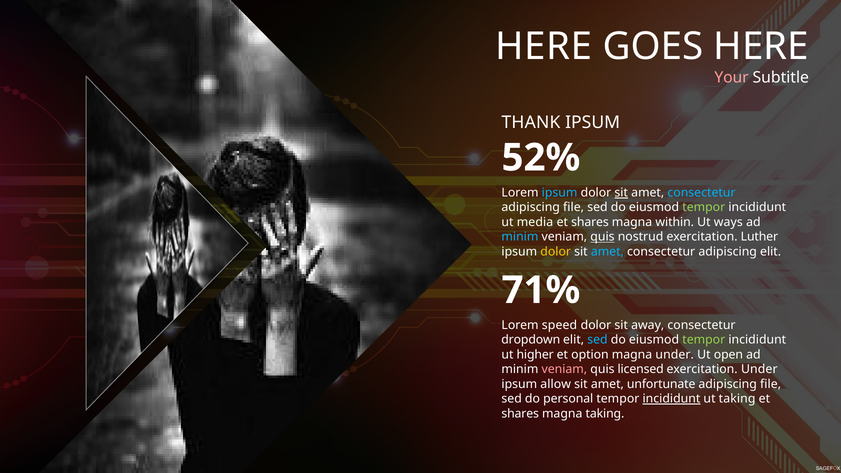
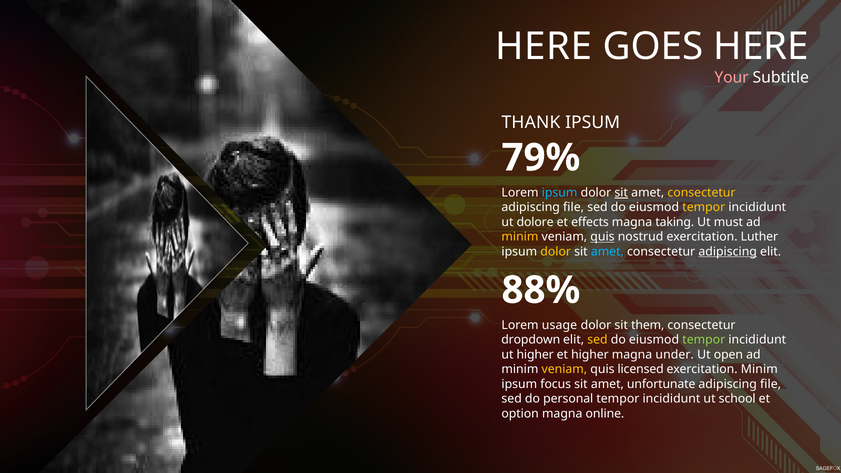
52%: 52% -> 79% (541, 158)
consectetur colour: light blue -> yellow (701, 193)
tempor colour: light green -> yellow (704, 207)
media: media -> dolore (535, 222)
shares: shares -> effects (590, 222)
within: within -> taking (675, 222)
ways: ways -> must (728, 222)
minim colour: light blue -> yellow (520, 237)
adipiscing underline: none -> present (728, 252)
71%: 71% -> 88% (541, 290)
speed: speed -> usage (560, 325)
away: away -> them (648, 325)
sed colour: light blue -> yellow (597, 340)
et option: option -> higher (590, 355)
veniam colour: pink -> yellow (564, 369)
exercitation Under: Under -> Minim (759, 369)
allow: allow -> focus (556, 384)
incididunt underline: present -> none (671, 399)
ut taking: taking -> school (737, 399)
shares: shares -> option (520, 414)
magna taking: taking -> online (605, 414)
